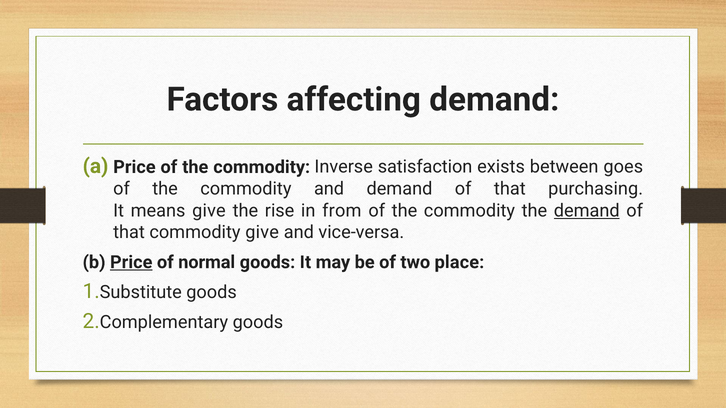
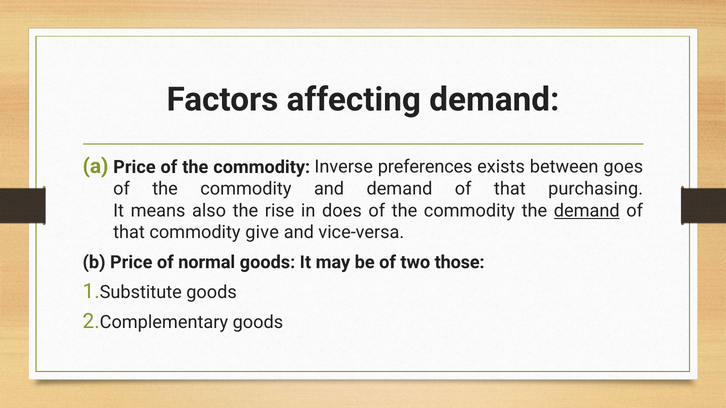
satisfaction: satisfaction -> preferences (425, 167)
means give: give -> also (209, 211)
from: from -> does (342, 211)
Price underline: present -> none (131, 262)
place: place -> those (460, 262)
